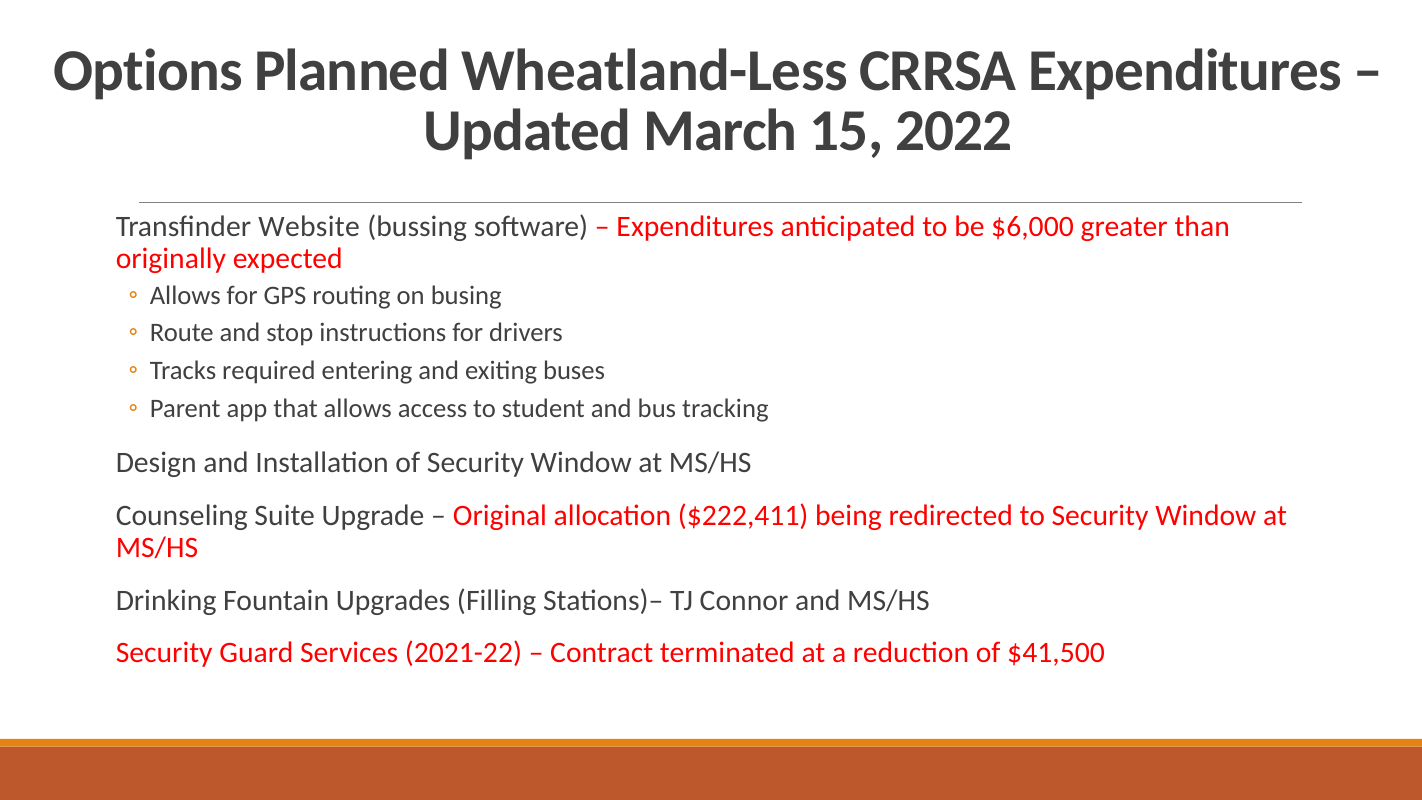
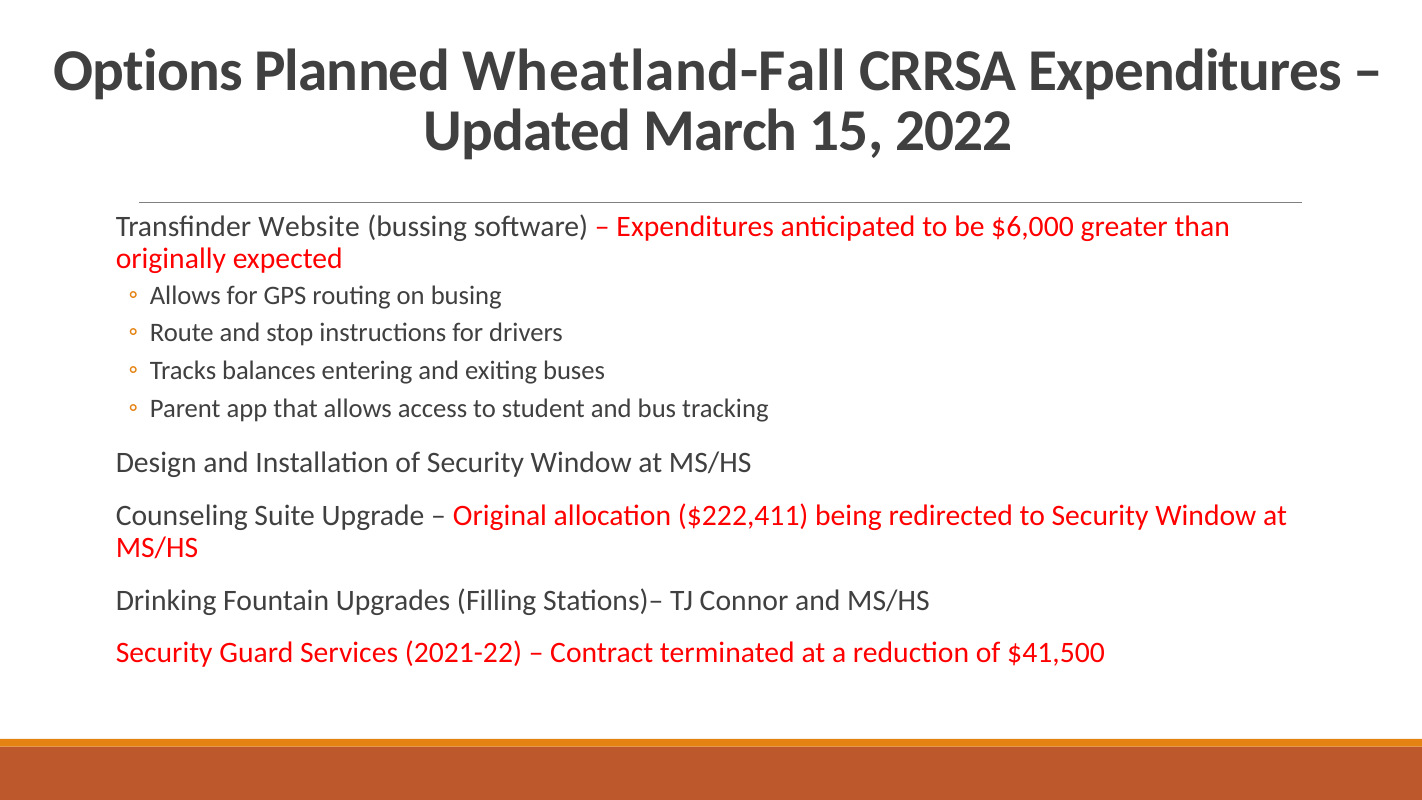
Wheatland-Less: Wheatland-Less -> Wheatland-Fall (654, 71)
required: required -> balances (269, 371)
